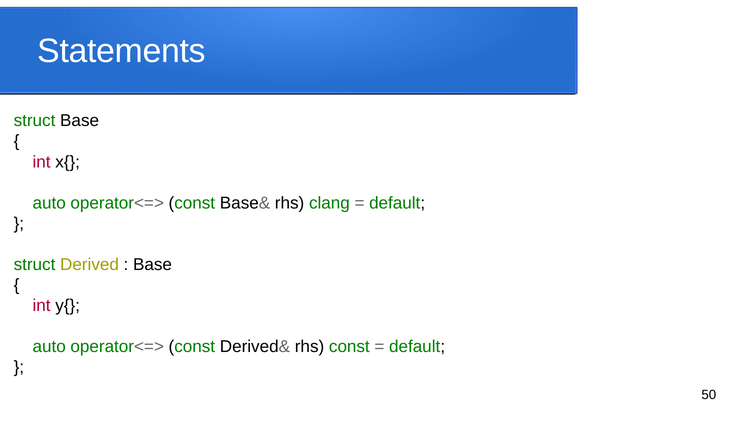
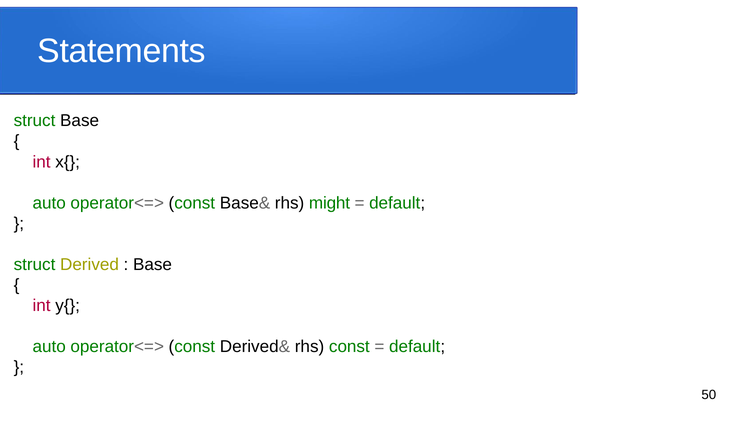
clang: clang -> might (329, 203)
